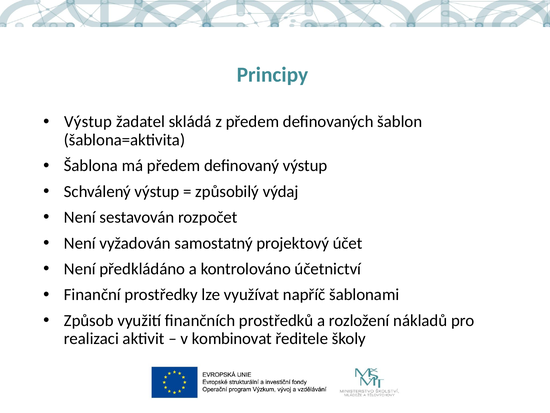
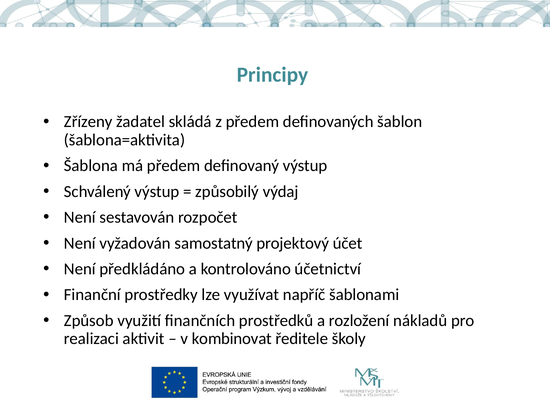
Výstup: Výstup -> Zřízeny (88, 122)
